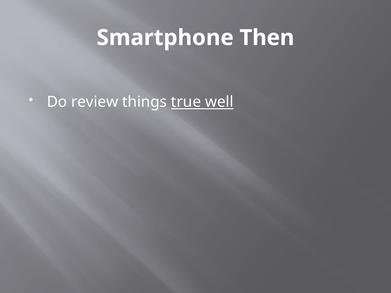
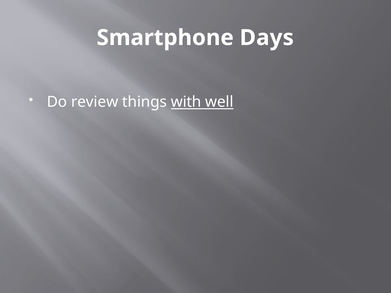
Then: Then -> Days (267, 38)
true: true -> with (186, 102)
